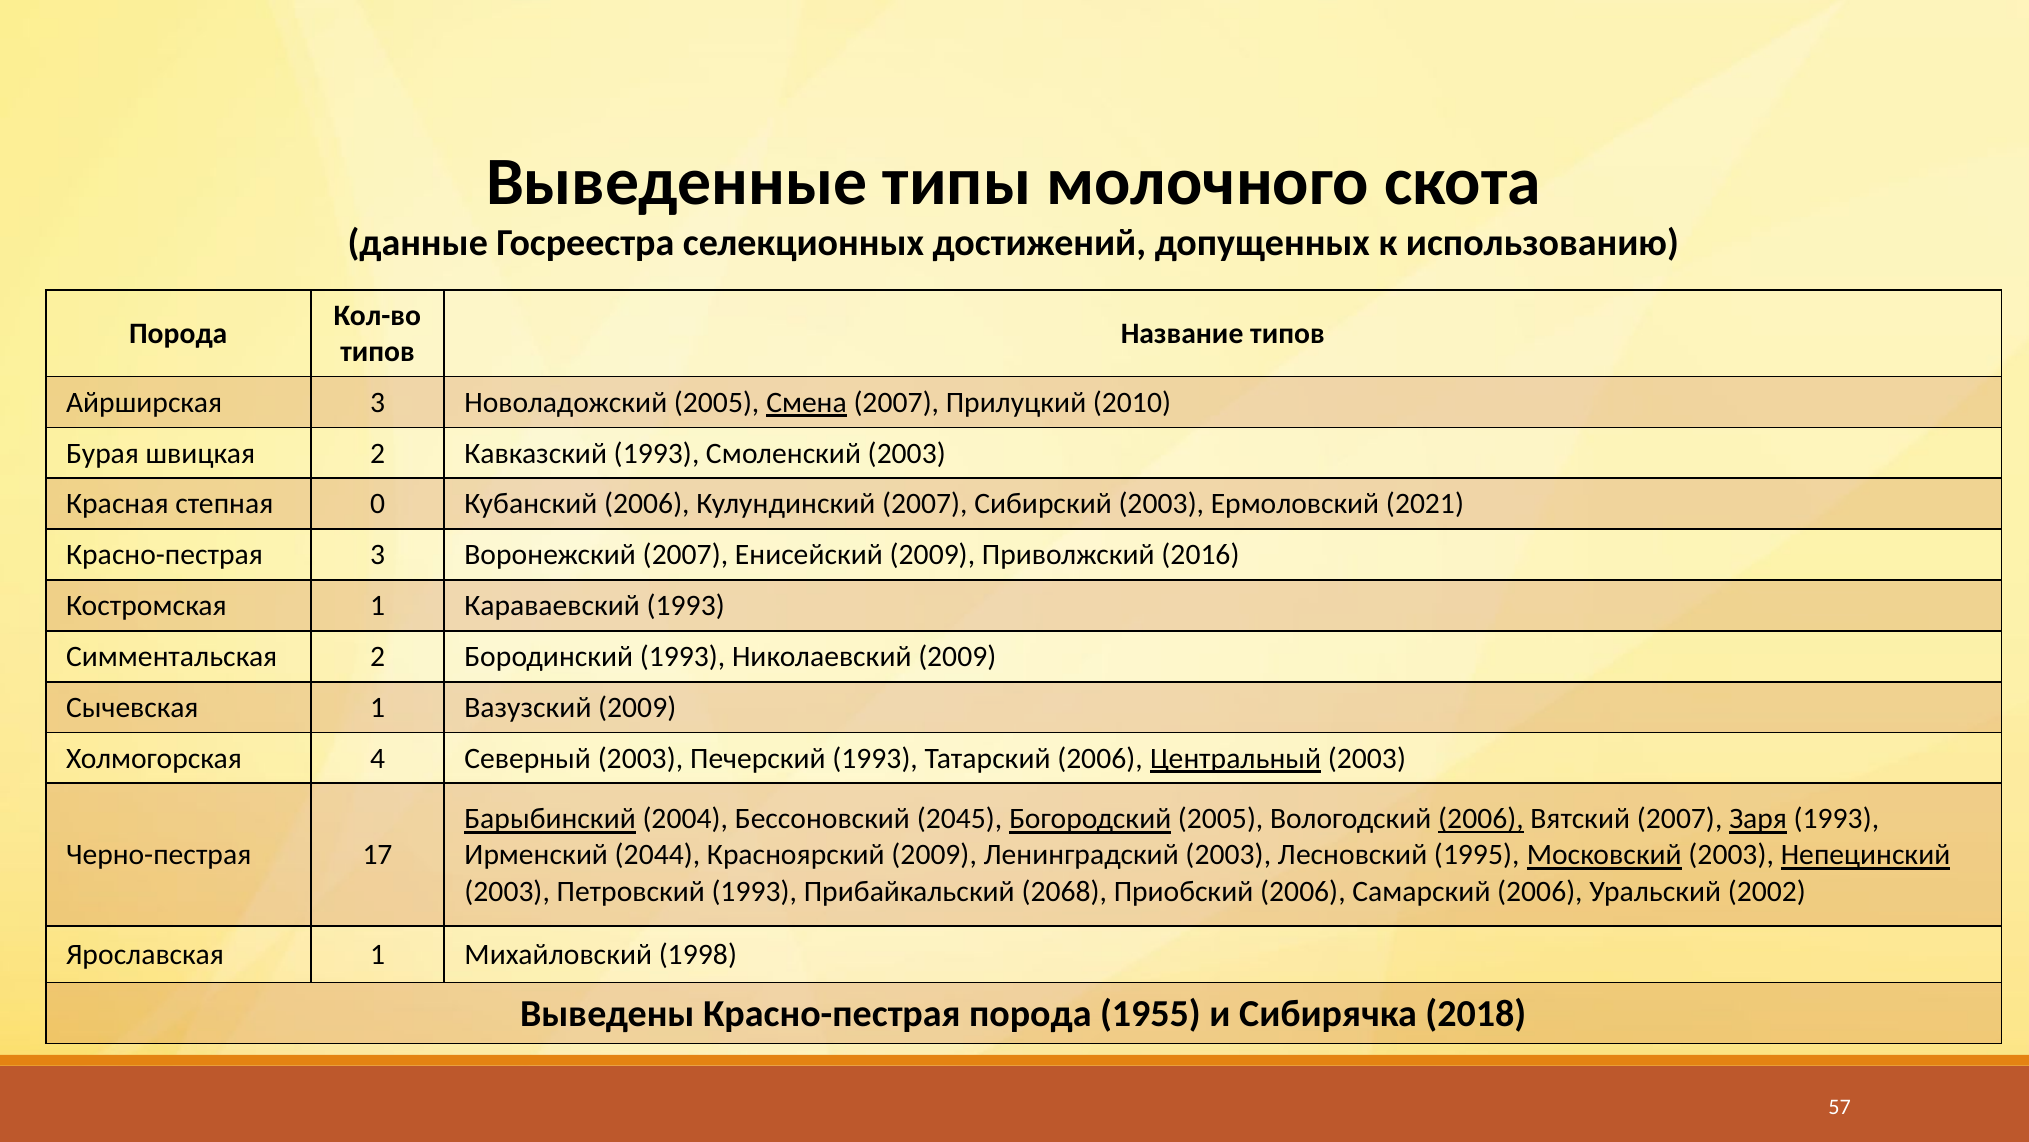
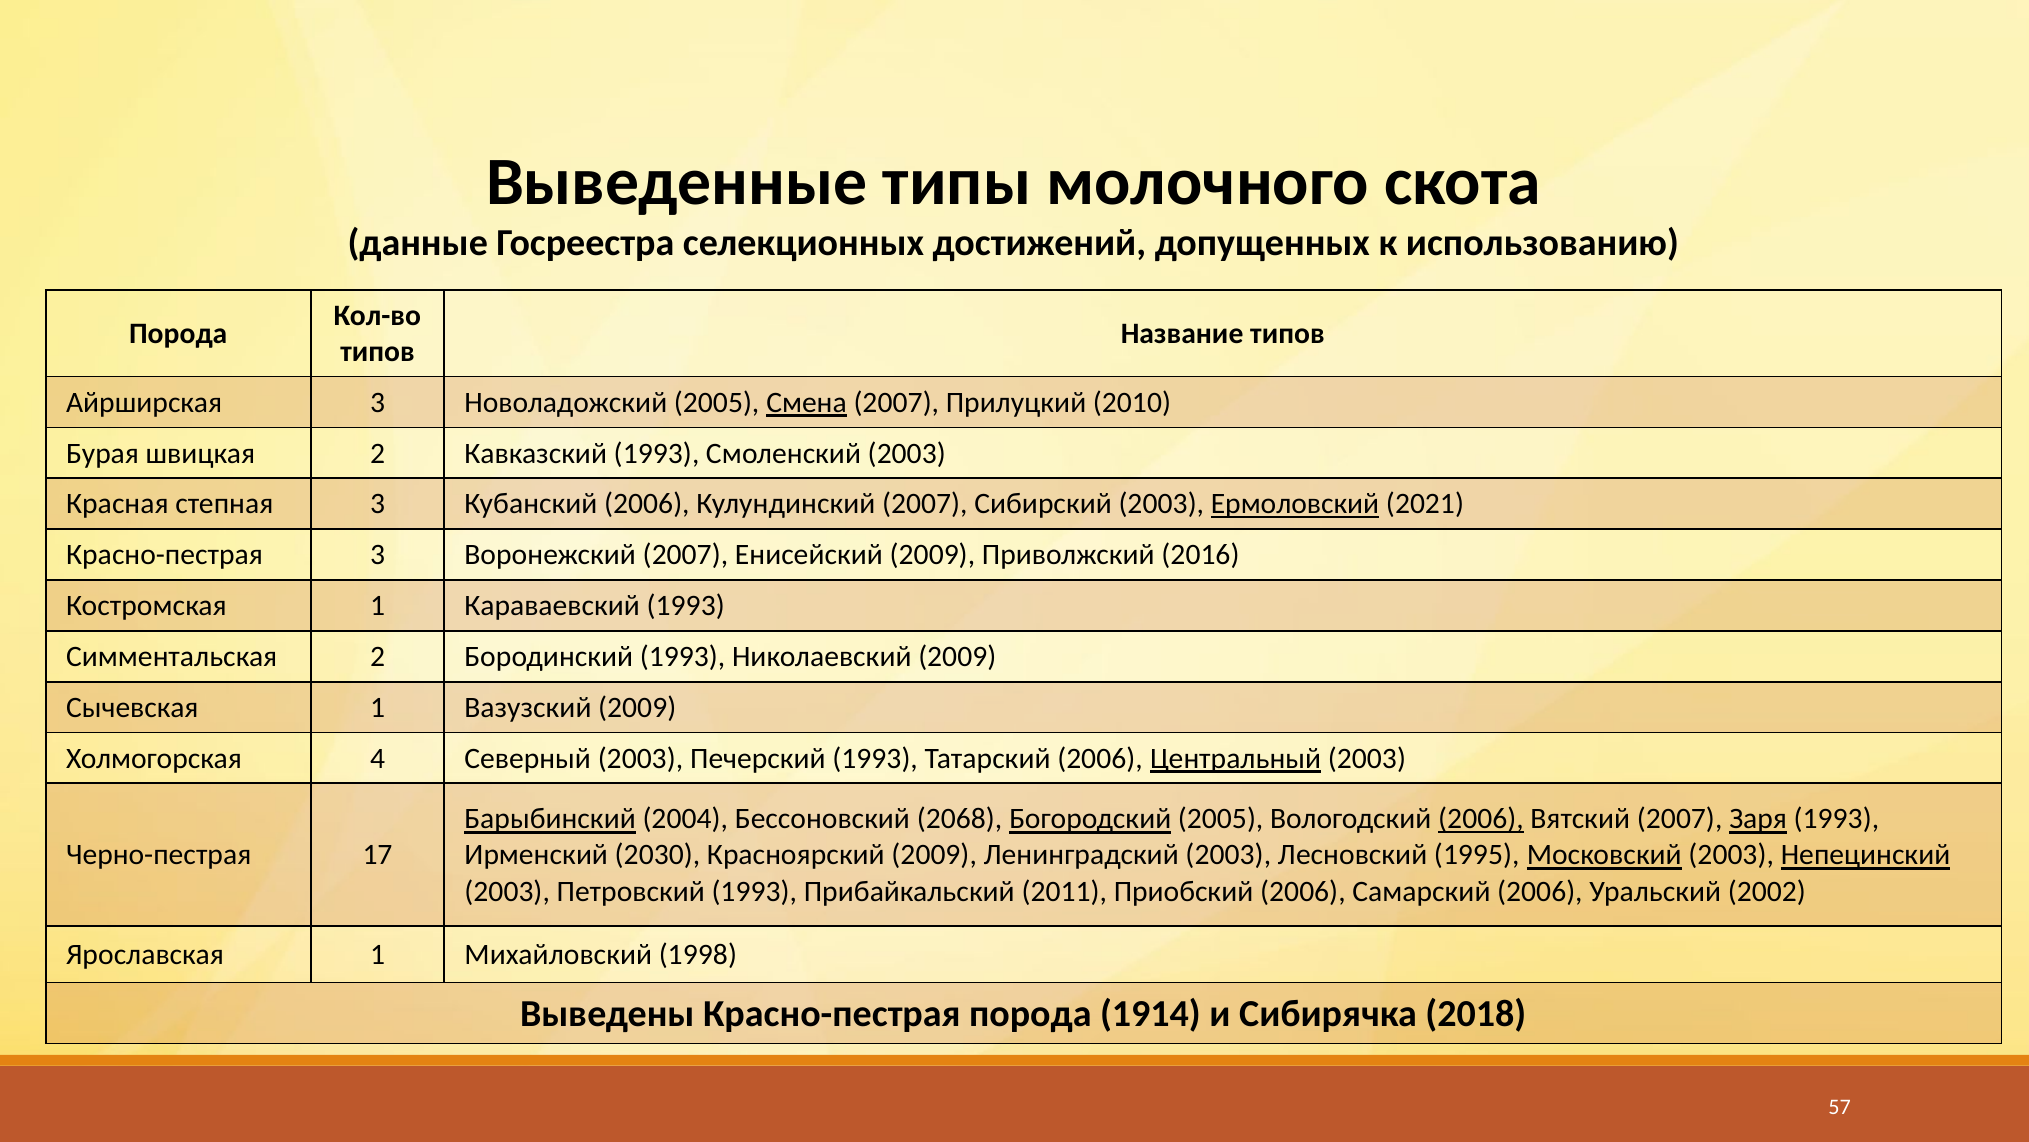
степная 0: 0 -> 3 (377, 504)
Ермоловский underline: none -> present (1295, 504)
2045: 2045 -> 2068 (959, 819)
2044: 2044 -> 2030 (657, 855)
2068: 2068 -> 2011 (1064, 891)
1955: 1955 -> 1914 (1150, 1013)
